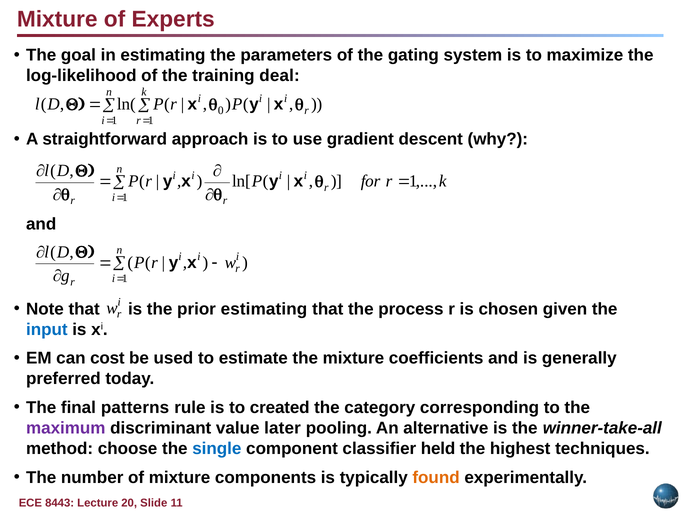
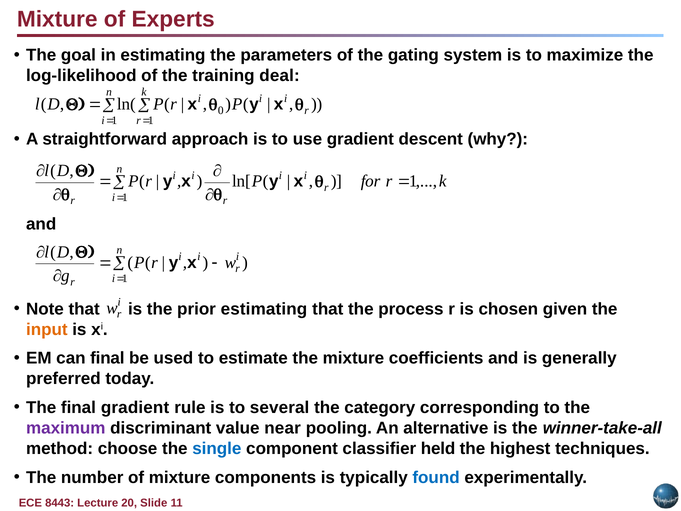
input colour: blue -> orange (47, 329)
can cost: cost -> final (107, 358)
final patterns: patterns -> gradient (135, 408)
created: created -> several (280, 408)
later: later -> near (283, 428)
found colour: orange -> blue (436, 477)
